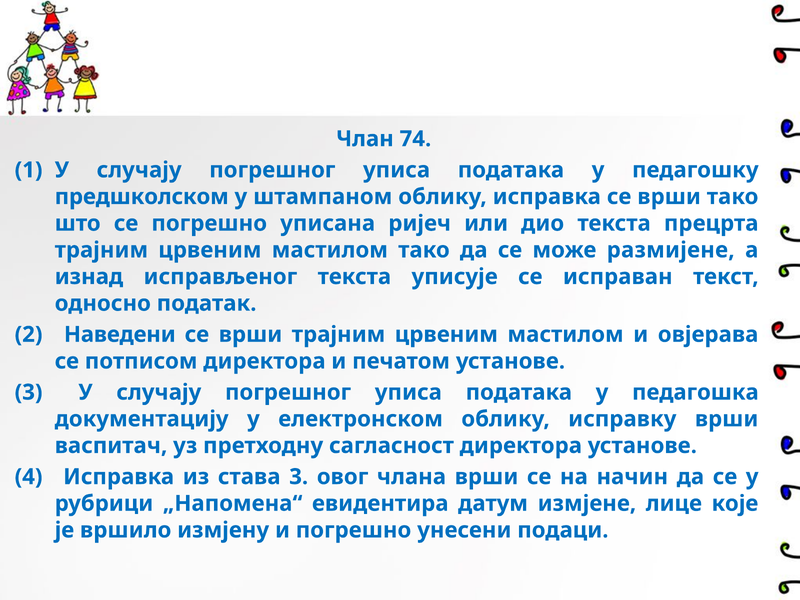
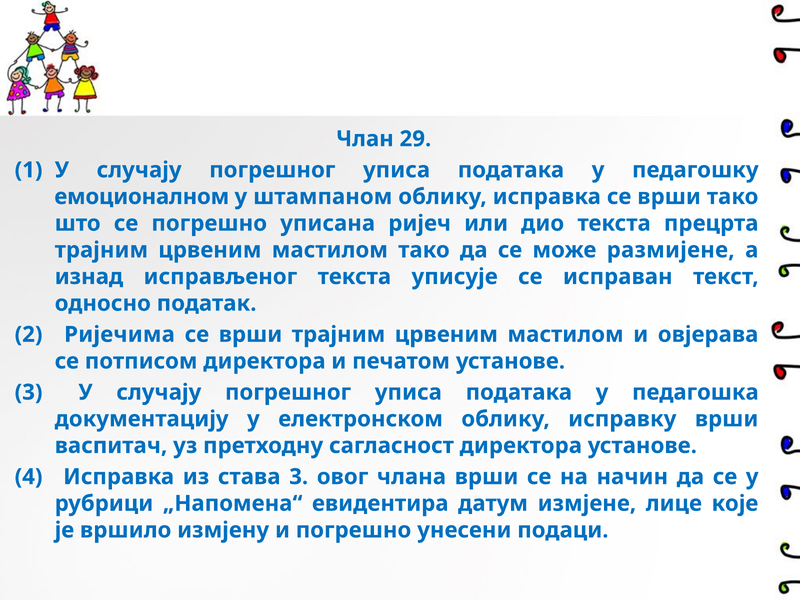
74: 74 -> 29 (415, 139)
предшколском: предшколском -> емоционалном (142, 197)
Наведени: Наведени -> Ријечима (120, 335)
